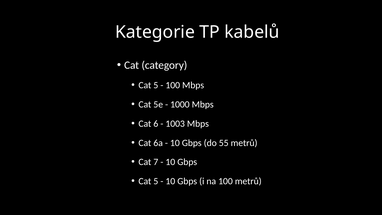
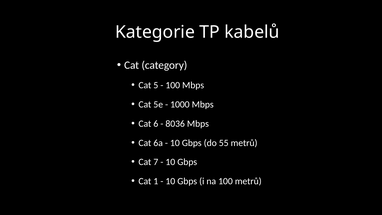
1003: 1003 -> 8036 (175, 124)
5: 5 -> 1 (156, 181)
